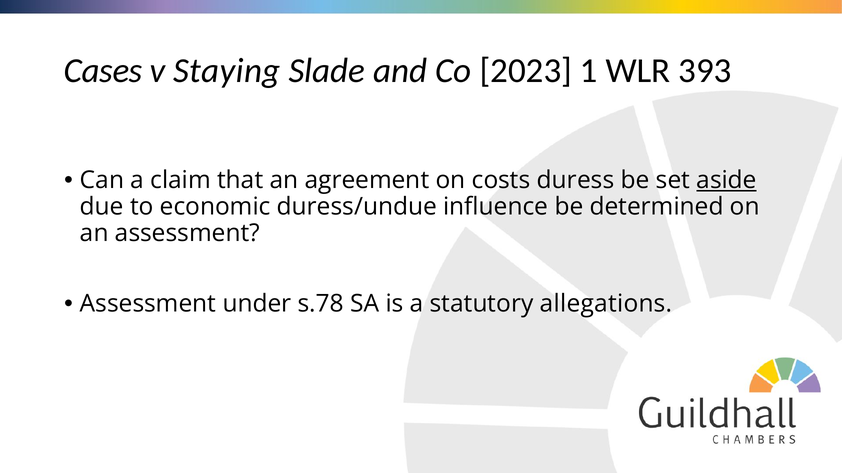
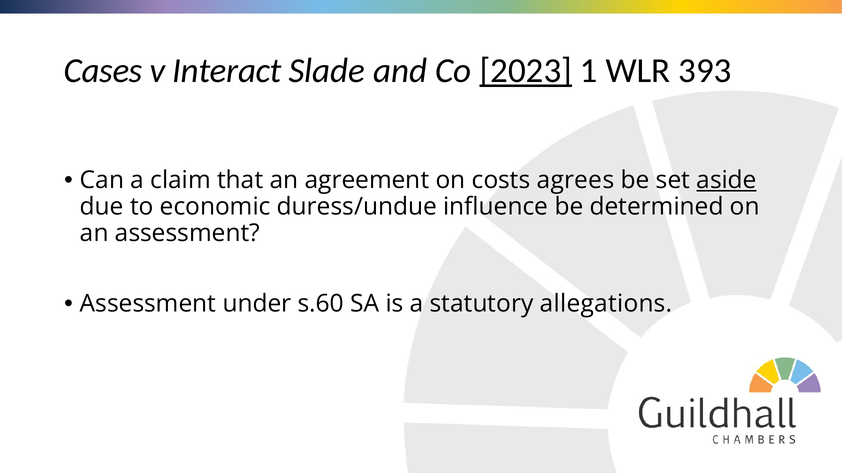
Staying: Staying -> Interact (227, 71)
2023 underline: none -> present (526, 71)
duress: duress -> agrees (575, 181)
s.78: s.78 -> s.60 (321, 304)
